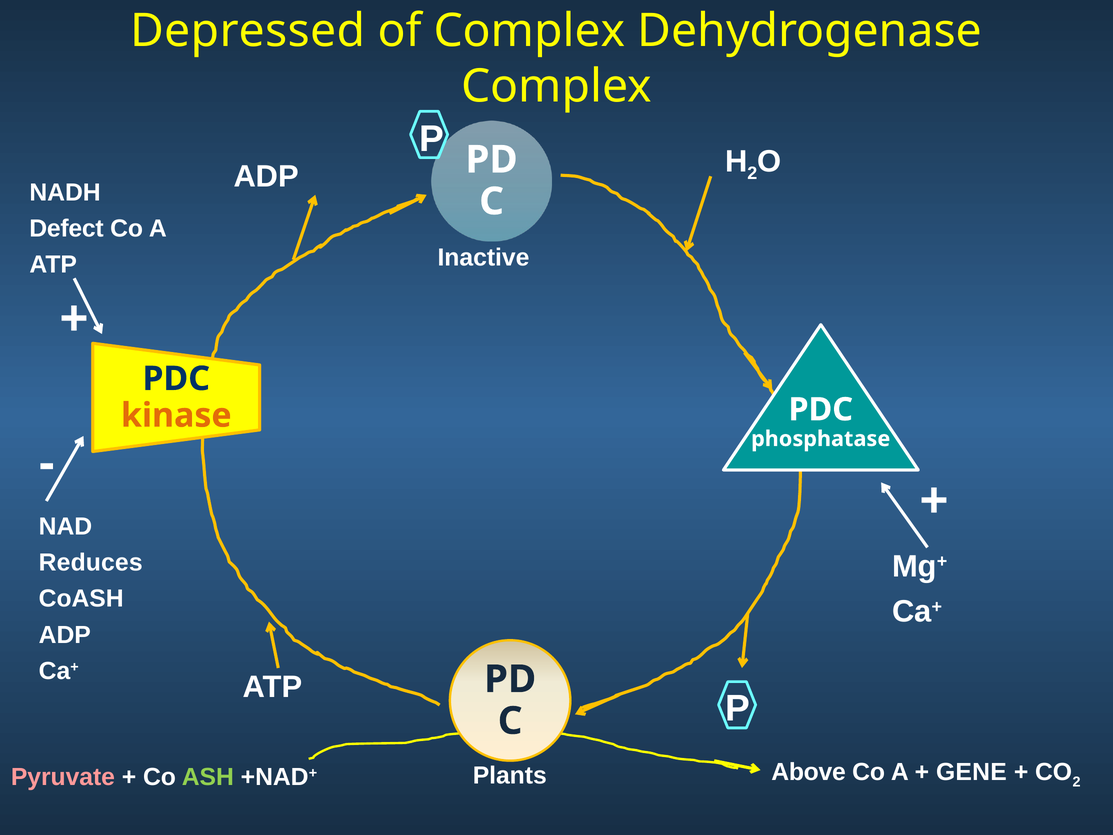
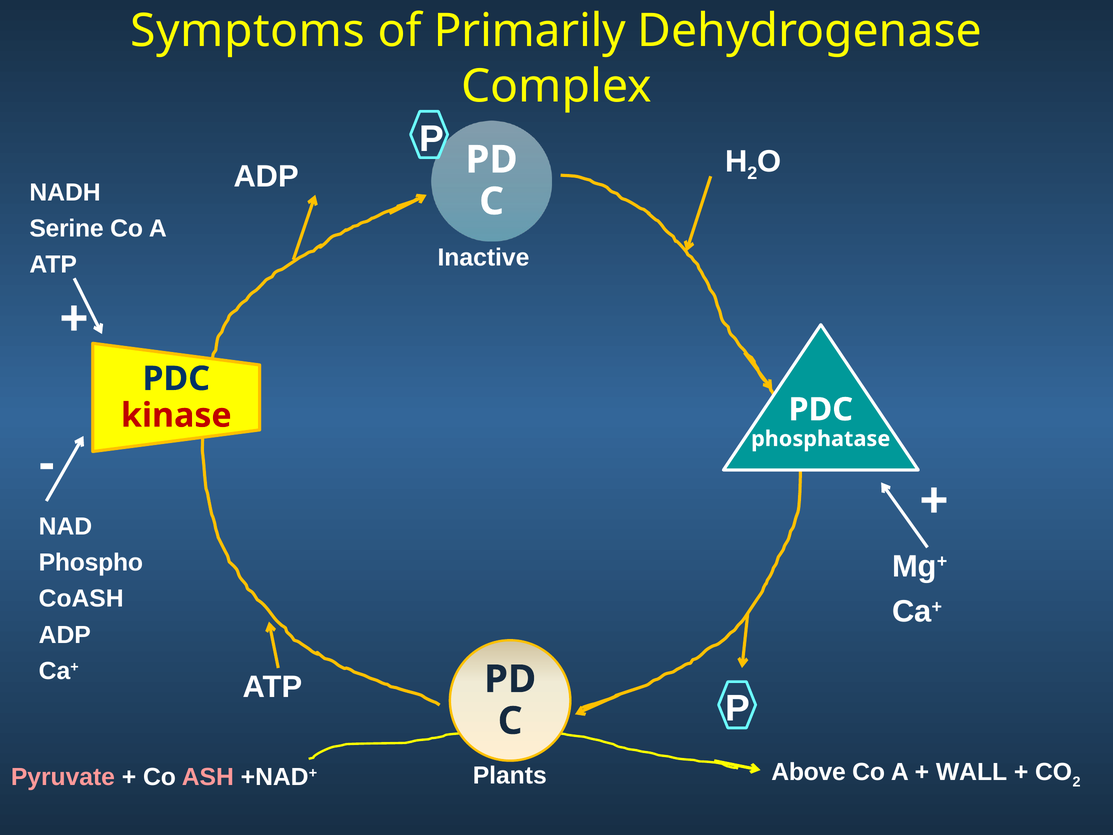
Depressed: Depressed -> Symptoms (248, 31)
of Complex: Complex -> Primarily (530, 31)
Defect: Defect -> Serine (67, 229)
kinase colour: orange -> red (176, 415)
Reduces: Reduces -> Phospho (91, 562)
GENE: GENE -> WALL (972, 772)
ASH colour: light green -> pink (208, 777)
